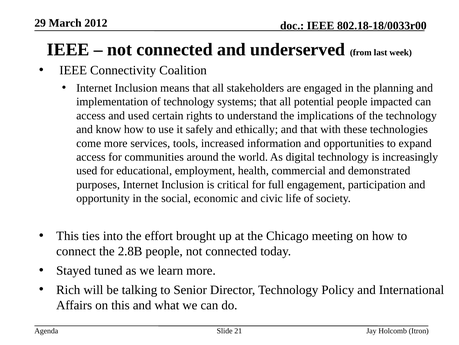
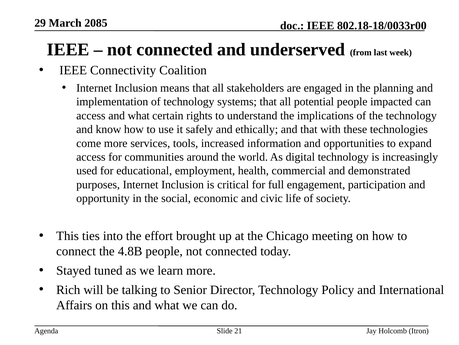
2012: 2012 -> 2085 (96, 23)
access and used: used -> what (139, 115)
2.8B: 2.8B -> 4.8B (130, 251)
